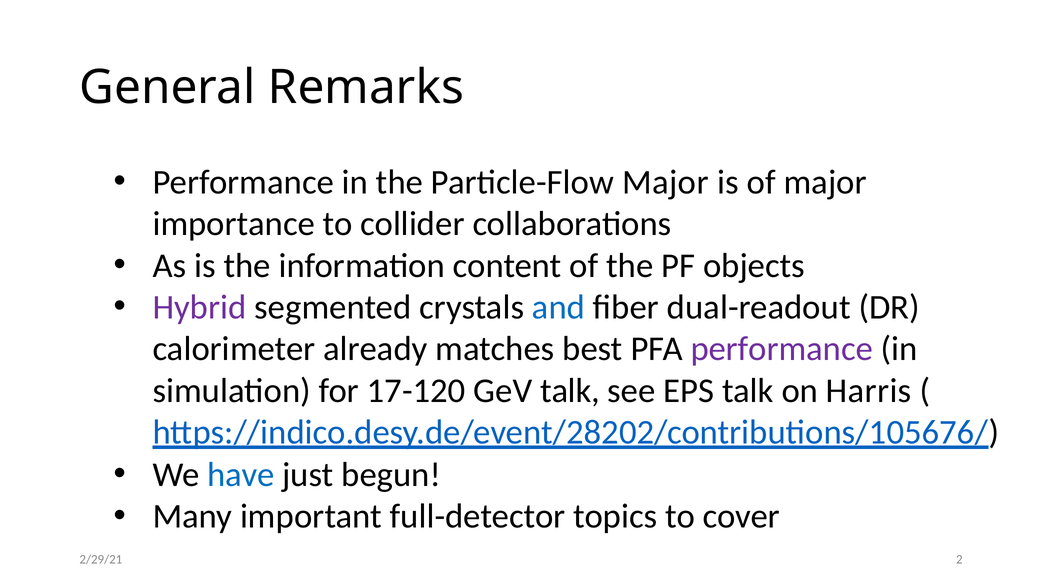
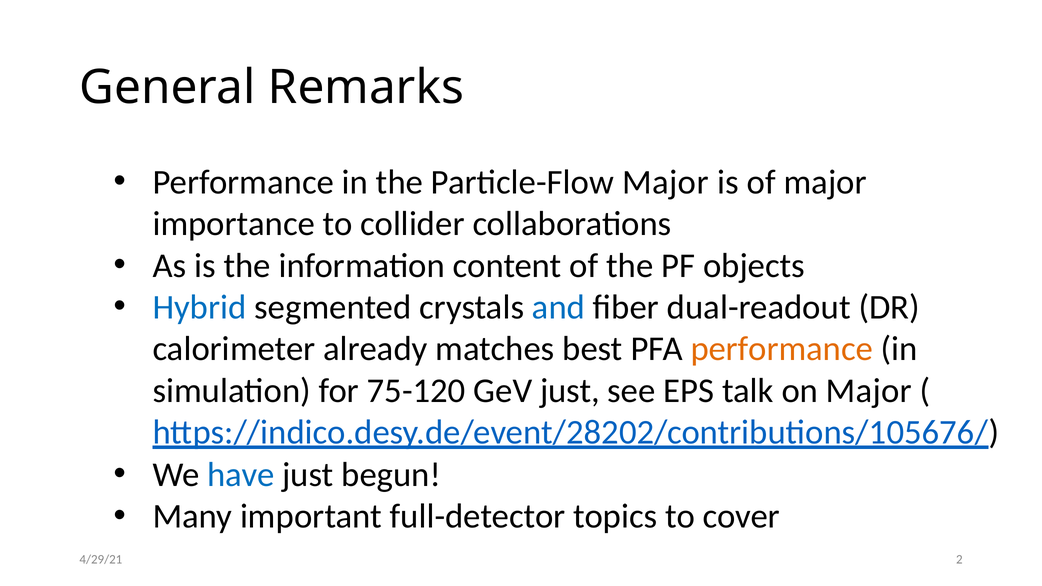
Hybrid colour: purple -> blue (200, 307)
performance colour: purple -> orange (782, 349)
17-120: 17-120 -> 75-120 (416, 391)
GeV talk: talk -> just (570, 391)
on Harris: Harris -> Major (869, 391)
2/29/21: 2/29/21 -> 4/29/21 (101, 560)
